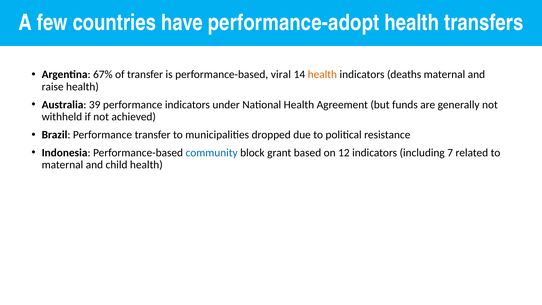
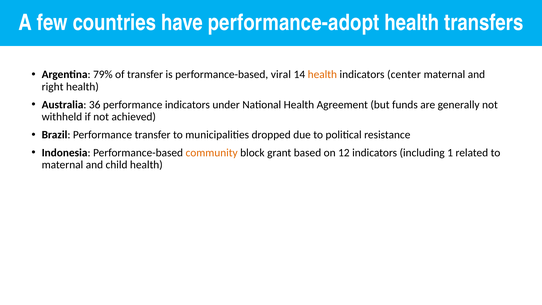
67%: 67% -> 79% (103, 75)
deaths: deaths -> center (404, 75)
raise: raise -> right (53, 87)
39: 39 -> 36 (95, 105)
community colour: blue -> orange (212, 153)
7: 7 -> 1 (450, 153)
